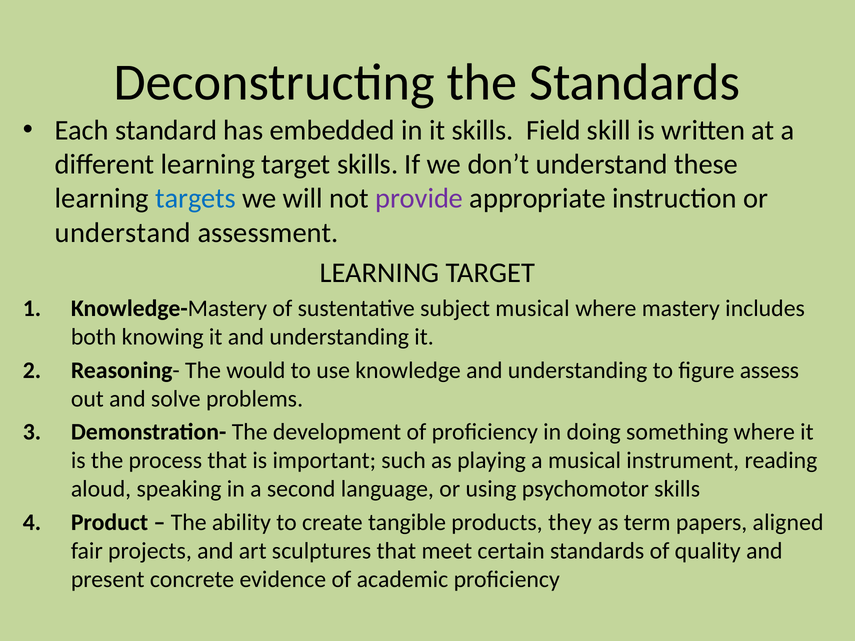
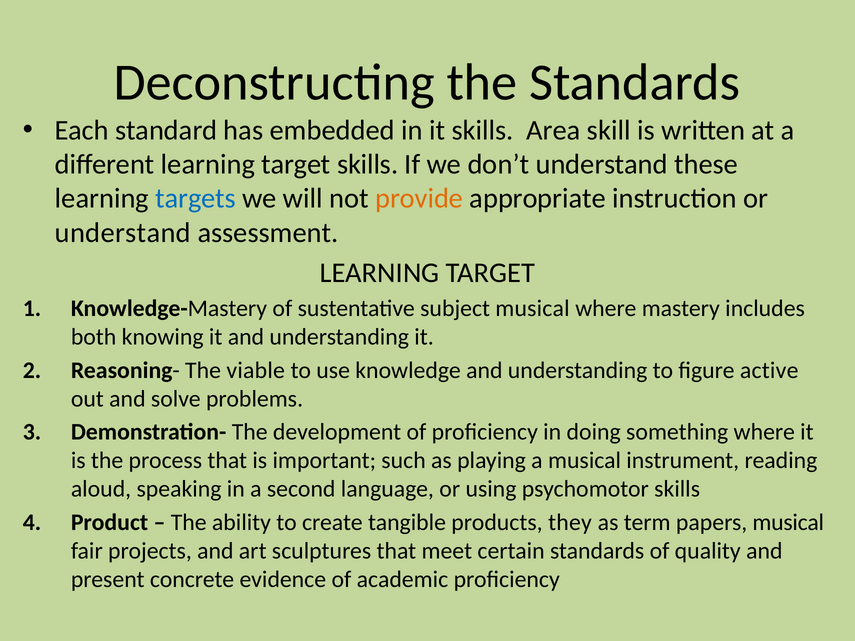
Field: Field -> Area (554, 130)
provide colour: purple -> orange (419, 199)
would: would -> viable (256, 370)
assess: assess -> active (769, 370)
papers aligned: aligned -> musical (788, 523)
